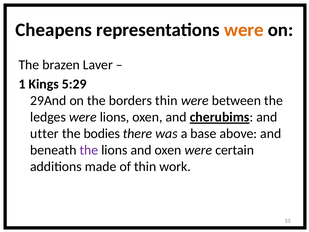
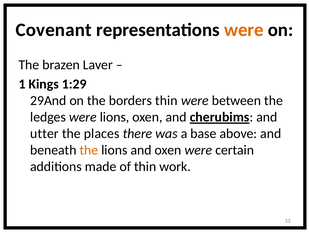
Cheapens: Cheapens -> Covenant (54, 30)
5:29: 5:29 -> 1:29 (74, 84)
bodies: bodies -> places (102, 134)
the colour: purple -> orange (89, 150)
